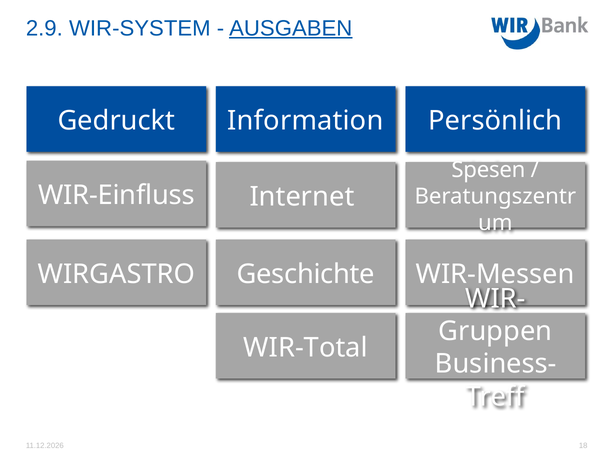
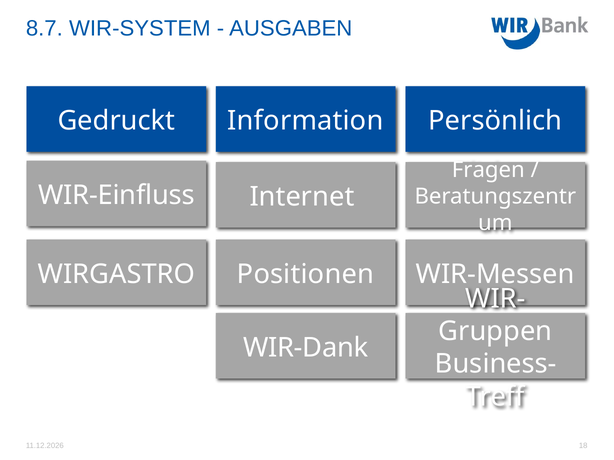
2.9: 2.9 -> 8.7 (44, 28)
AUSGABEN underline: present -> none (291, 28)
Spesen: Spesen -> Fragen (488, 170)
Geschichte: Geschichte -> Positionen (306, 275)
WIR-Total: WIR-Total -> WIR-Dank (306, 348)
